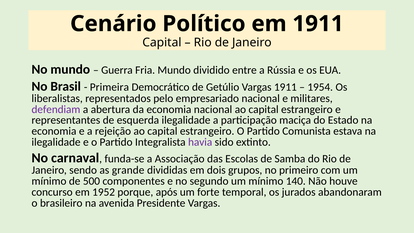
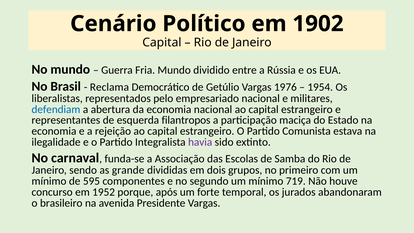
em 1911: 1911 -> 1902 (318, 24)
Primeira: Primeira -> Reclama (109, 87)
Vargas 1911: 1911 -> 1976 (285, 87)
defendiam colour: purple -> blue (56, 109)
esquerda ilegalidade: ilegalidade -> filantropos (186, 120)
500: 500 -> 595 (91, 181)
140: 140 -> 719 (296, 181)
